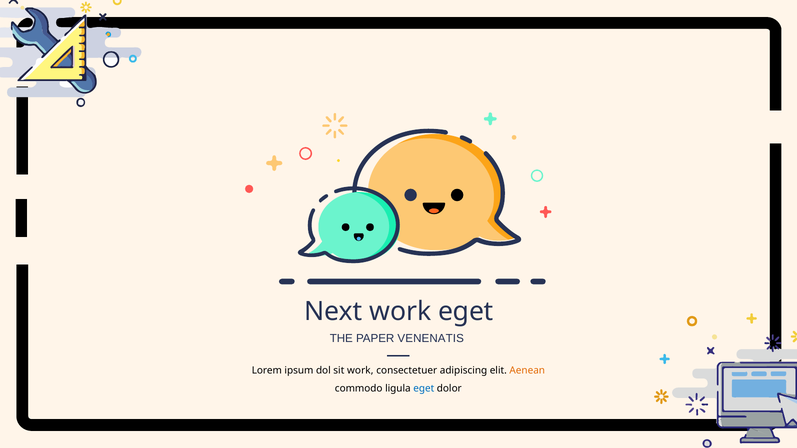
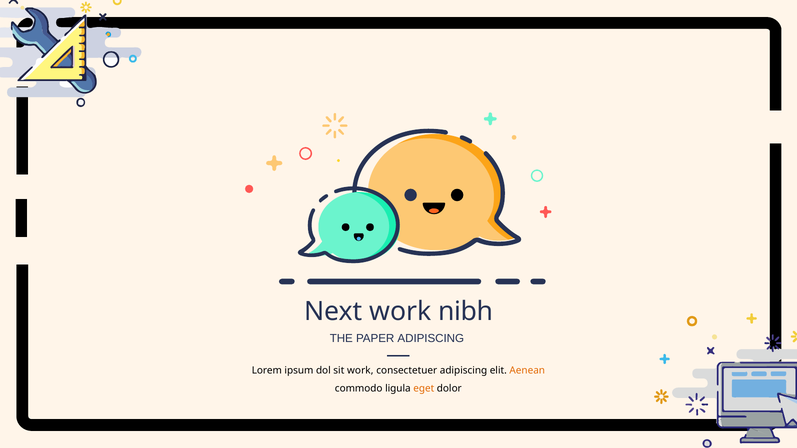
work eget: eget -> nibh (466, 312)
PAPER VENENATIS: VENENATIS -> ADIPISCING (431, 339)
eget colour: blue -> orange (424, 389)
